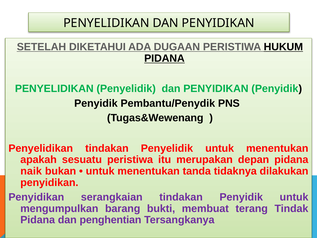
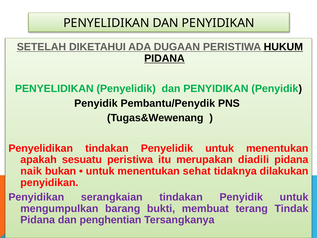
depan: depan -> diadili (253, 160)
tanda: tanda -> sehat (197, 171)
